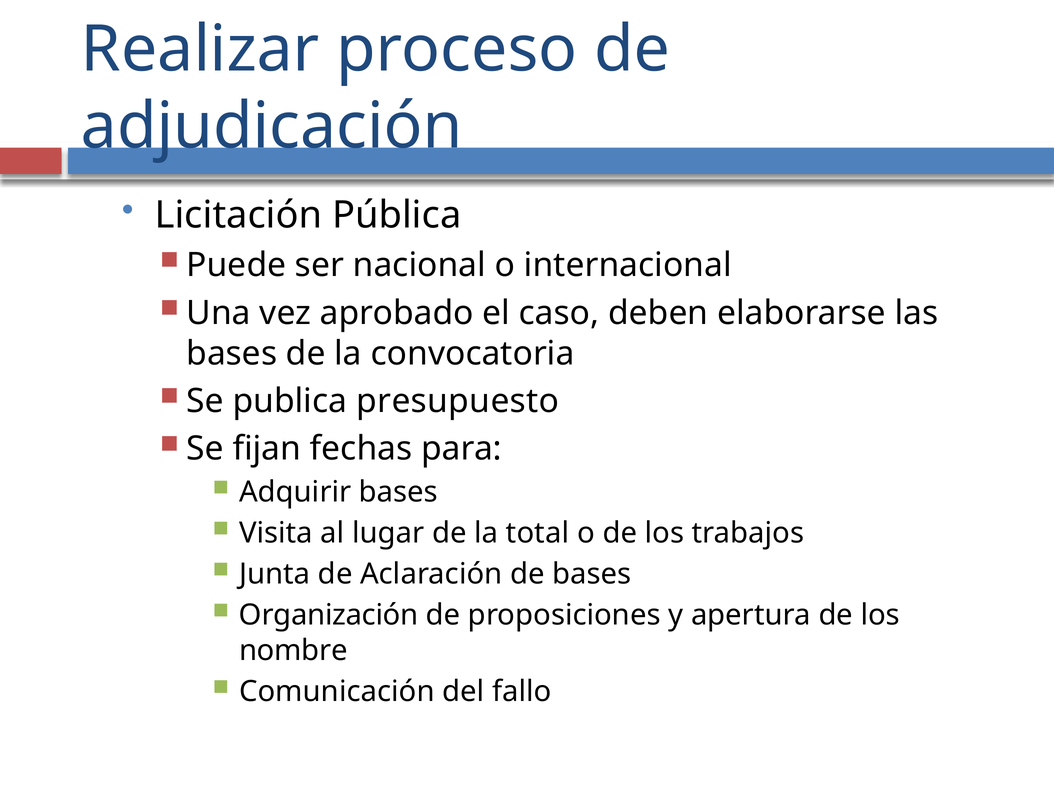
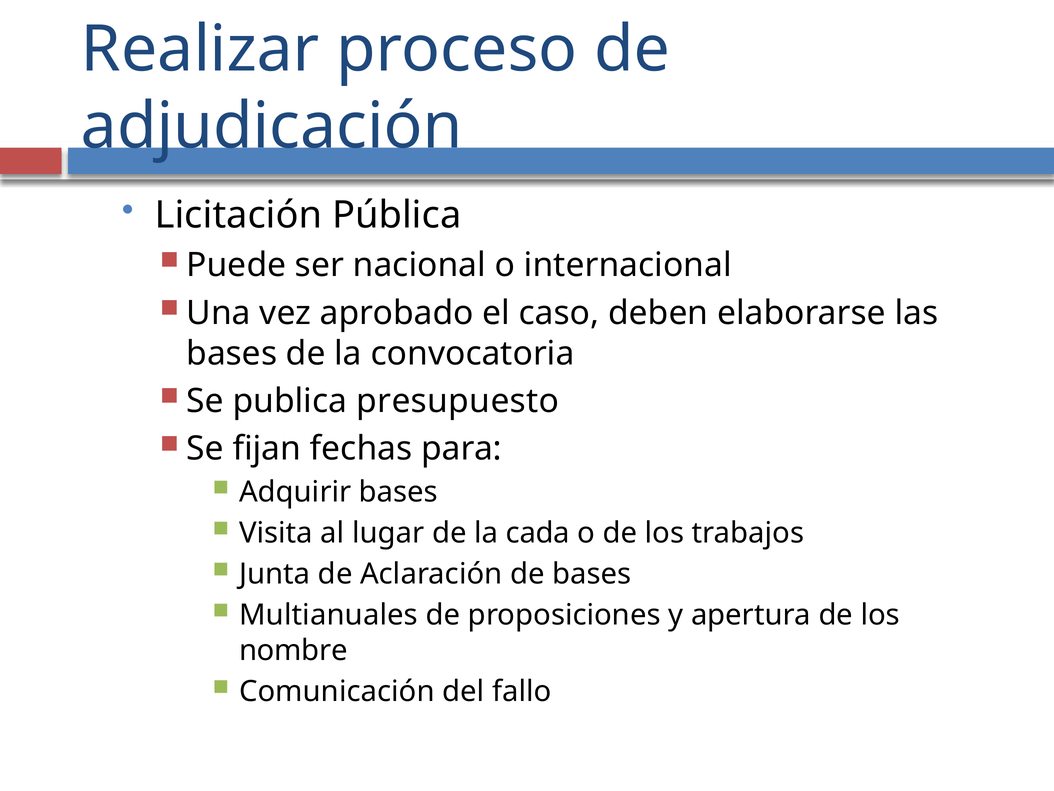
total: total -> cada (538, 533)
Organización: Organización -> Multianuales (329, 615)
